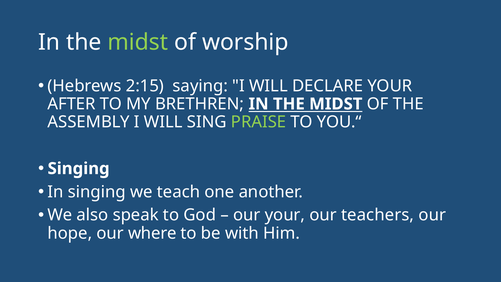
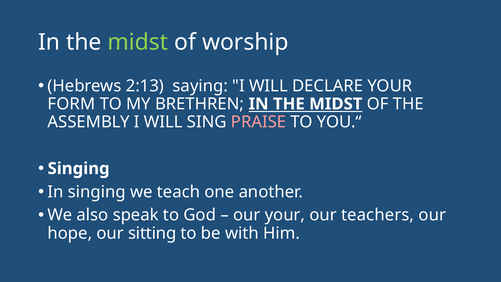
2:15: 2:15 -> 2:13 (145, 86)
AFTER: AFTER -> FORM (71, 104)
PRAISE colour: light green -> pink (259, 122)
where: where -> sitting (152, 233)
